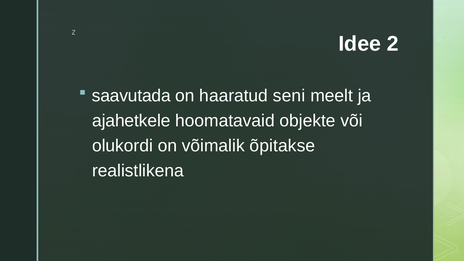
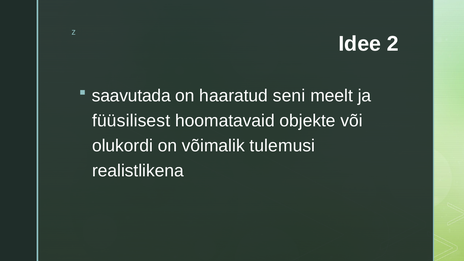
ajahetkele: ajahetkele -> füüsilisest (131, 121)
õpitakse: õpitakse -> tulemusi (282, 146)
